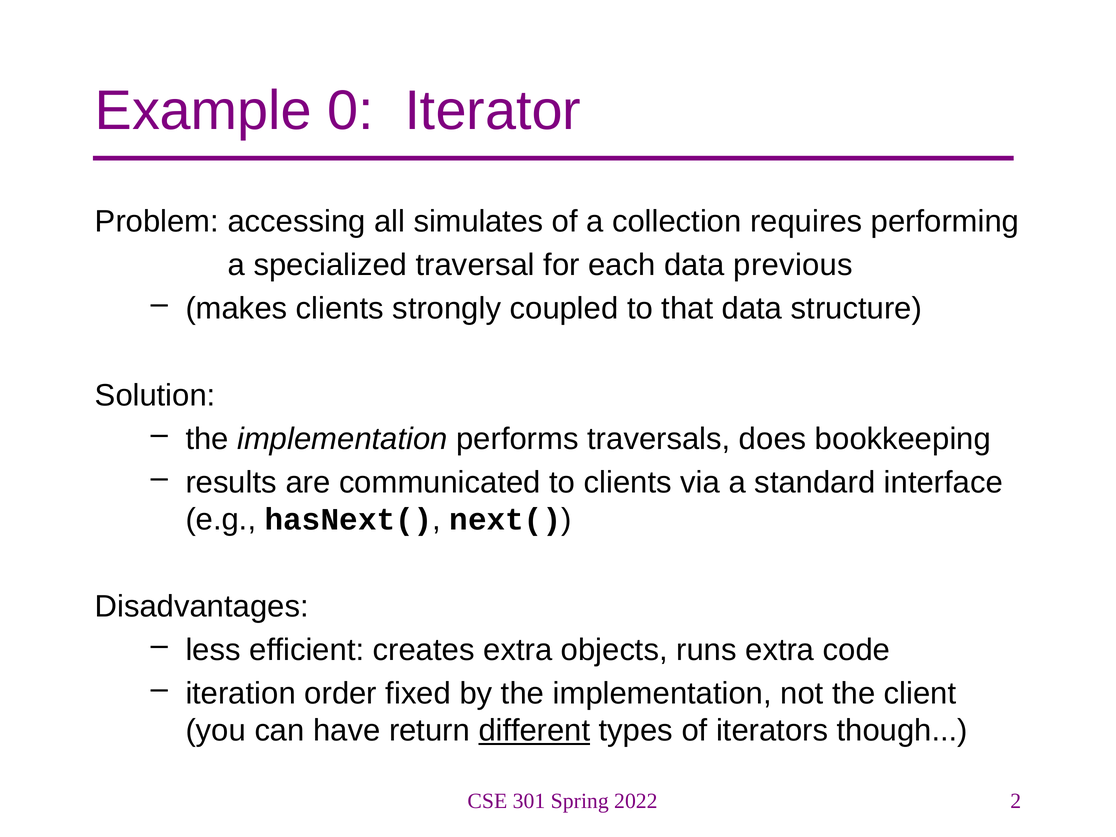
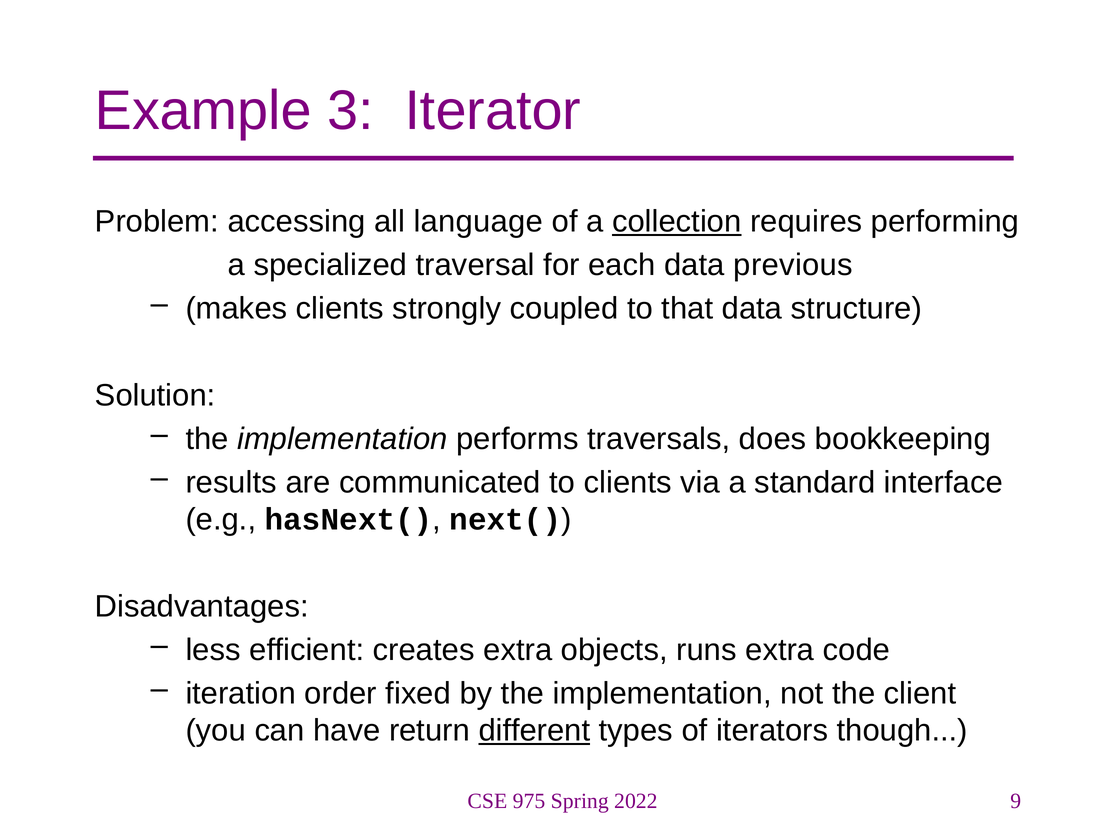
0: 0 -> 3 (350, 111)
simulates: simulates -> language (478, 222)
collection underline: none -> present (677, 222)
301: 301 -> 975 (529, 801)
2: 2 -> 9 (1016, 801)
